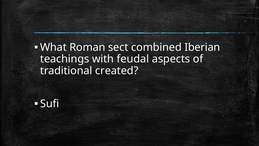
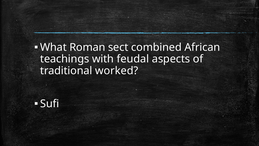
Iberian: Iberian -> African (202, 47)
created: created -> worked (117, 71)
